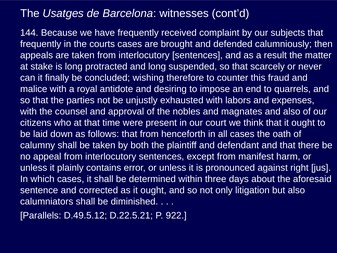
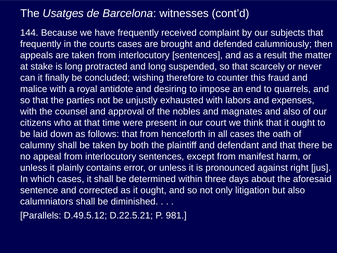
922: 922 -> 981 (176, 215)
